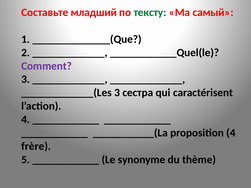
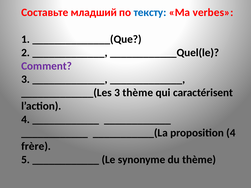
тексту colour: green -> blue (150, 12)
самый: самый -> verbes (213, 12)
3 сестра: сестра -> thème (138, 93)
